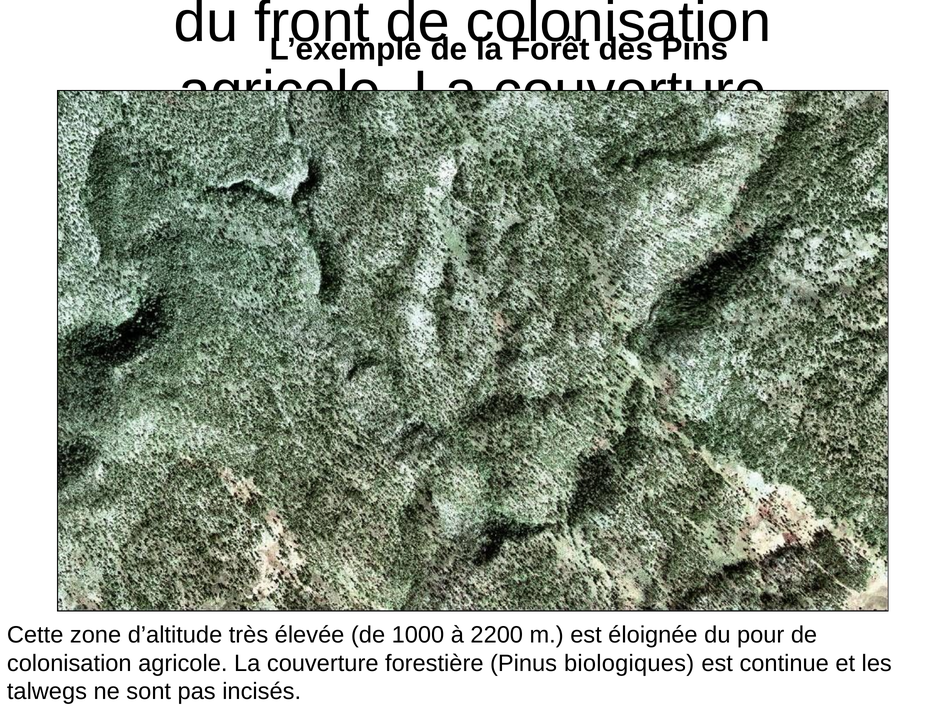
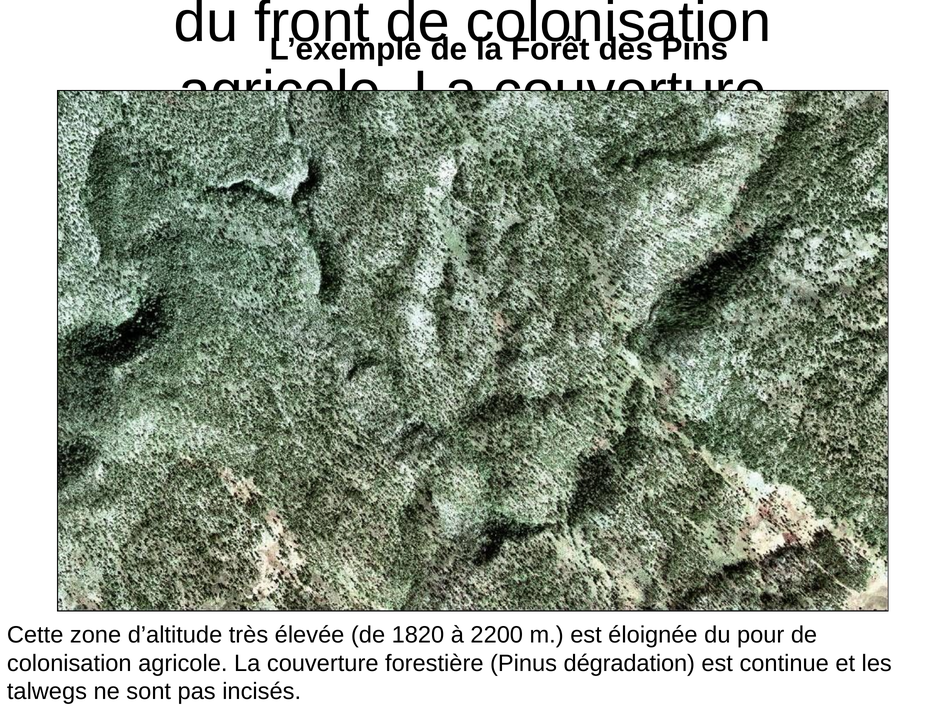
1000: 1000 -> 1820 (418, 635)
biologiques: biologiques -> dégradation (629, 664)
